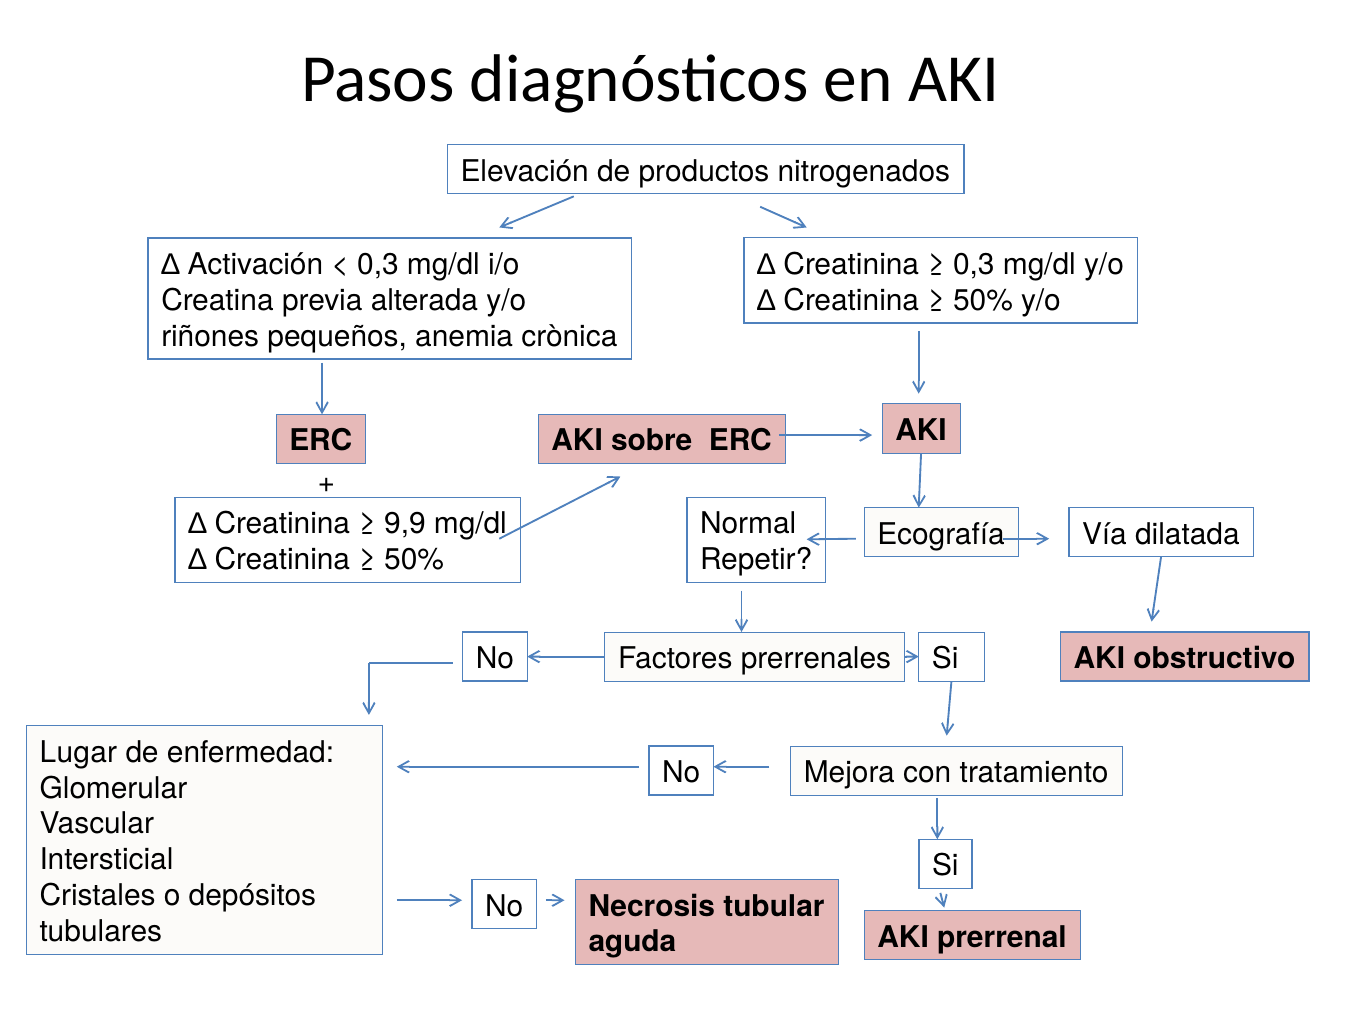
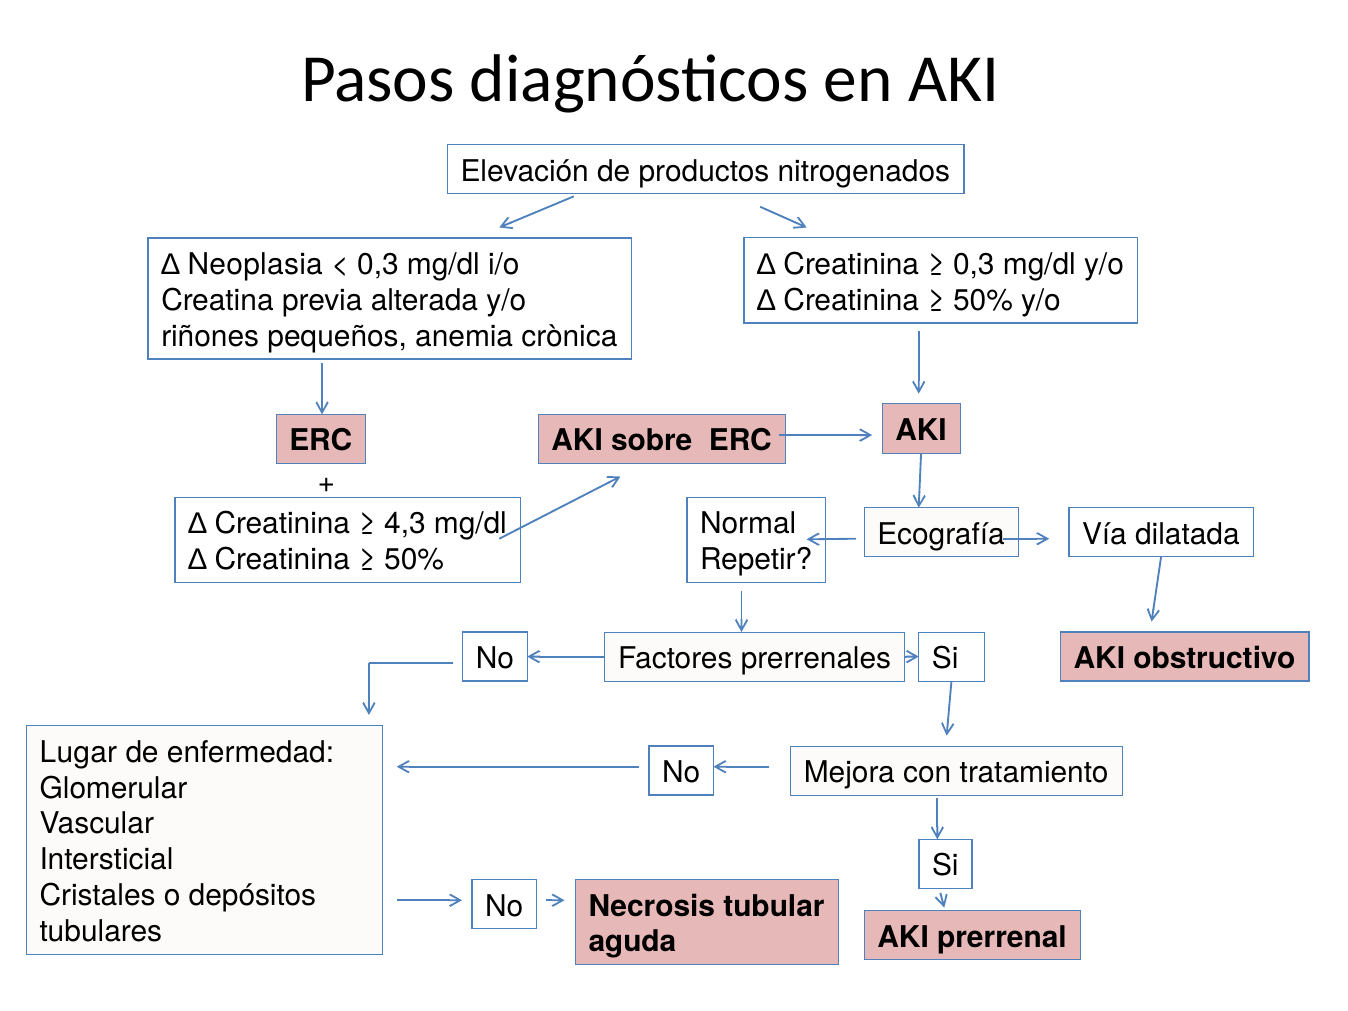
Activación: Activación -> Neoplasia (255, 265)
9,9: 9,9 -> 4,3 (405, 524)
